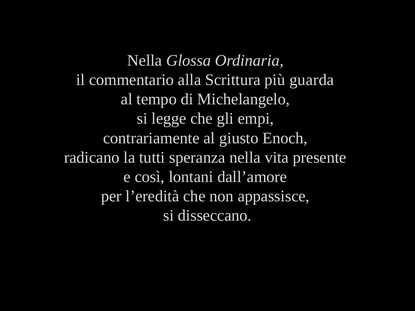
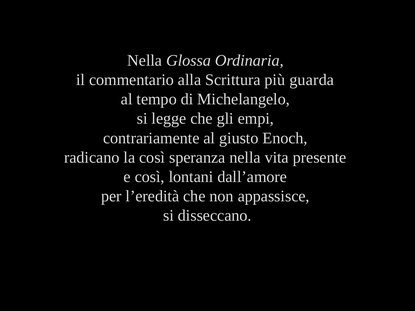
la tutti: tutti -> così (152, 158)
